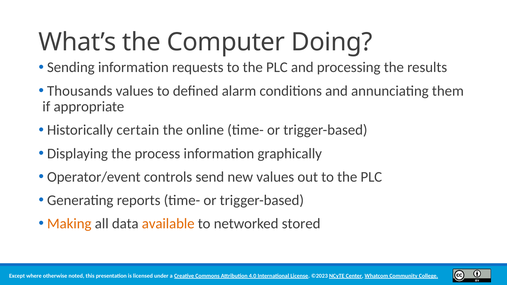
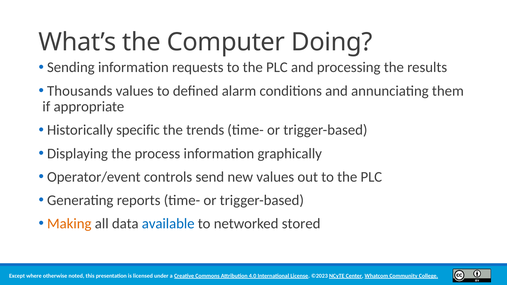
certain: certain -> specific (138, 130)
online: online -> trends (205, 130)
available colour: orange -> blue (168, 224)
